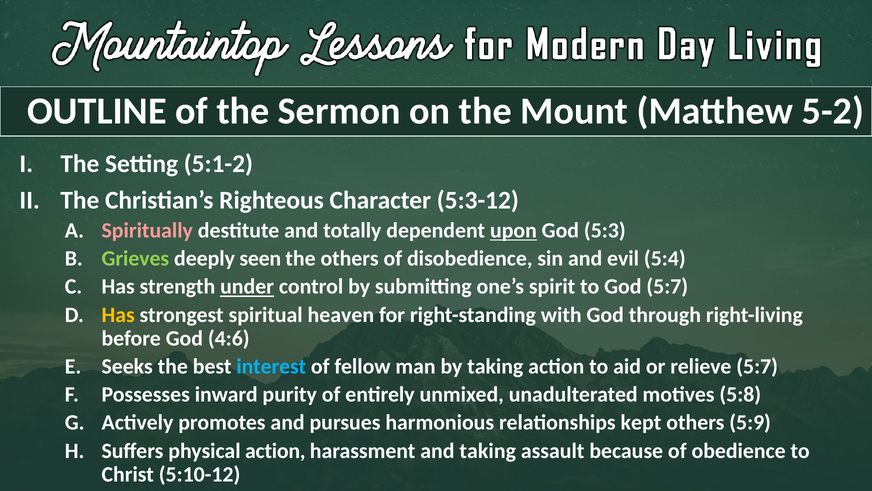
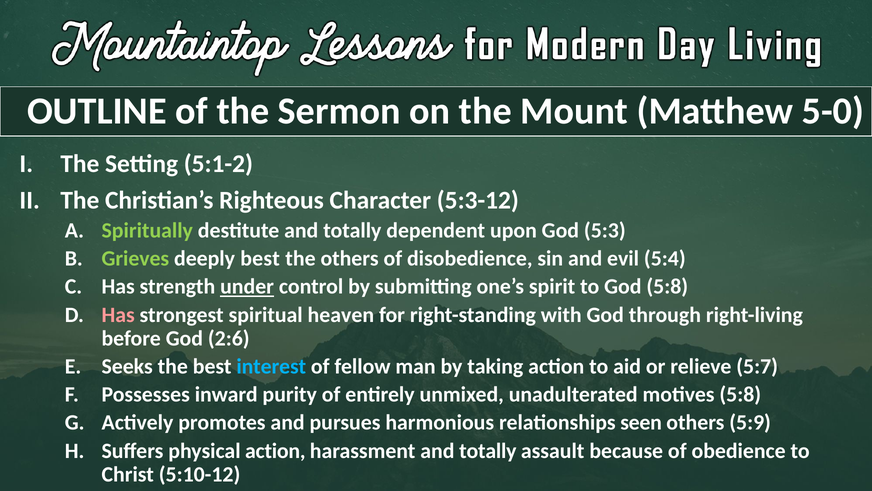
5-2: 5-2 -> 5-0 (833, 111)
Spiritually colour: pink -> light green (147, 230)
upon underline: present -> none (513, 230)
deeply seen: seen -> best (260, 258)
God 5:7: 5:7 -> 5:8 (667, 286)
Has colour: yellow -> pink (118, 315)
4:6: 4:6 -> 2:6 (229, 338)
kept: kept -> seen (641, 422)
harassment and taking: taking -> totally (488, 450)
